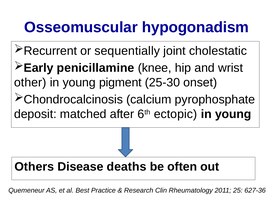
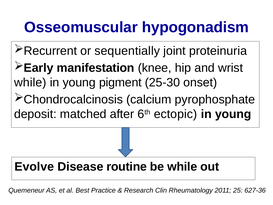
cholestatic: cholestatic -> proteinuria (218, 51)
penicillamine: penicillamine -> manifestation (96, 68)
other: other -> while (30, 82)
Others: Others -> Evolve (34, 166)
deaths: deaths -> routine (127, 166)
be often: often -> while (182, 166)
